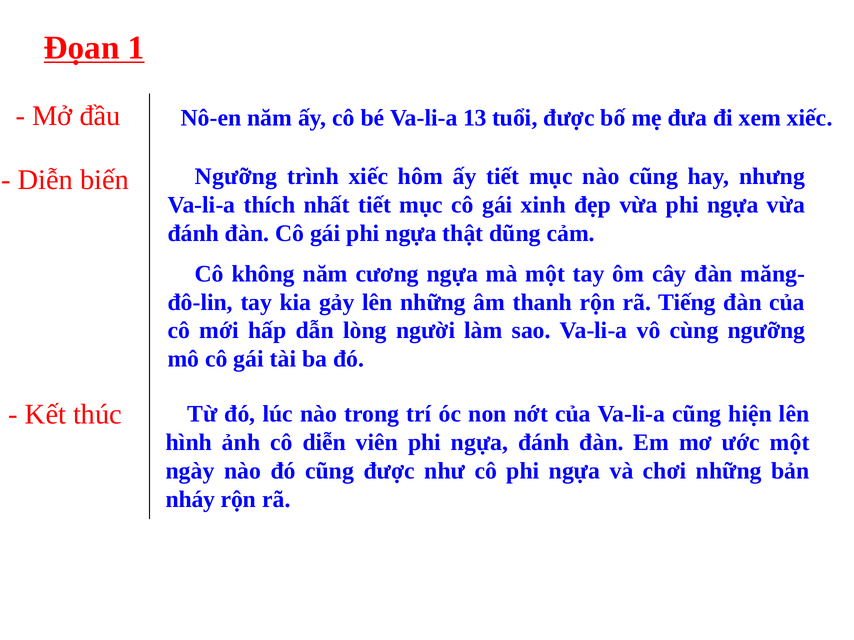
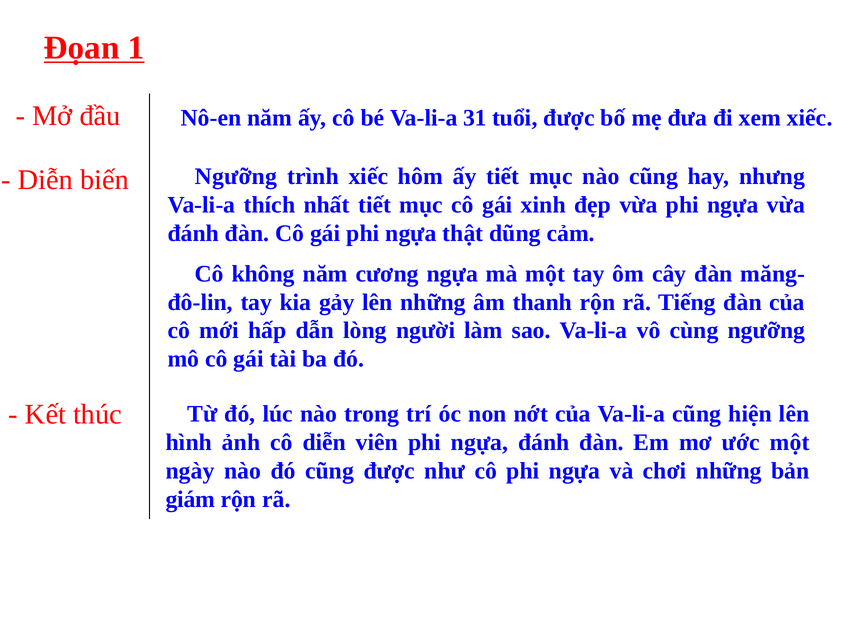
13: 13 -> 31 (475, 118)
nháy: nháy -> giám (190, 500)
